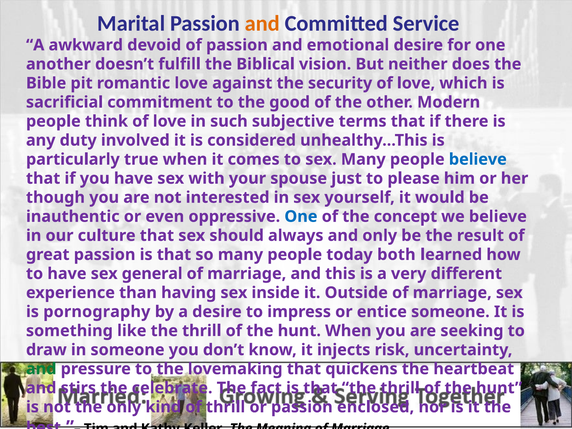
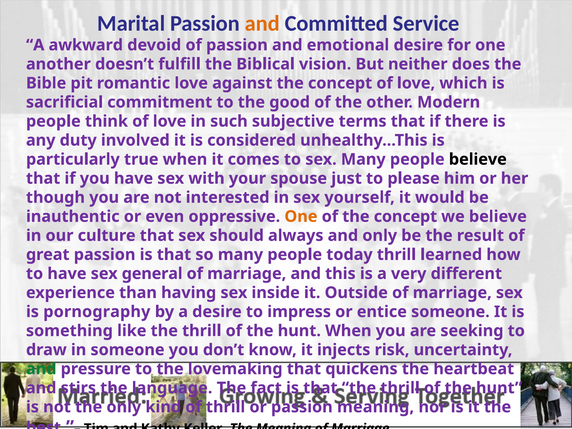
against the security: security -> concept (340, 83)
believe colour: blue -> black (478, 159)
One colour: blue -> orange (301, 216)
today both: both -> thrill (396, 255)
celebrate: celebrate -> language (172, 388)
passion enclosed: enclosed -> meaning (376, 407)
